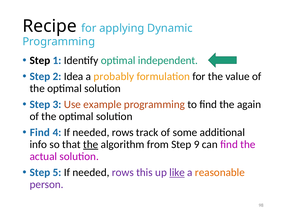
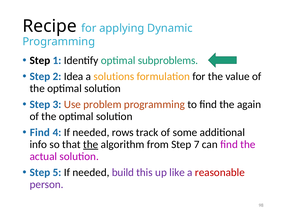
independent: independent -> subproblems (168, 60)
probably: probably -> solutions (114, 76)
example: example -> problem (102, 104)
9: 9 -> 7 (197, 144)
5 If needed rows: rows -> build (123, 172)
like underline: present -> none (177, 172)
reasonable colour: orange -> red (220, 172)
